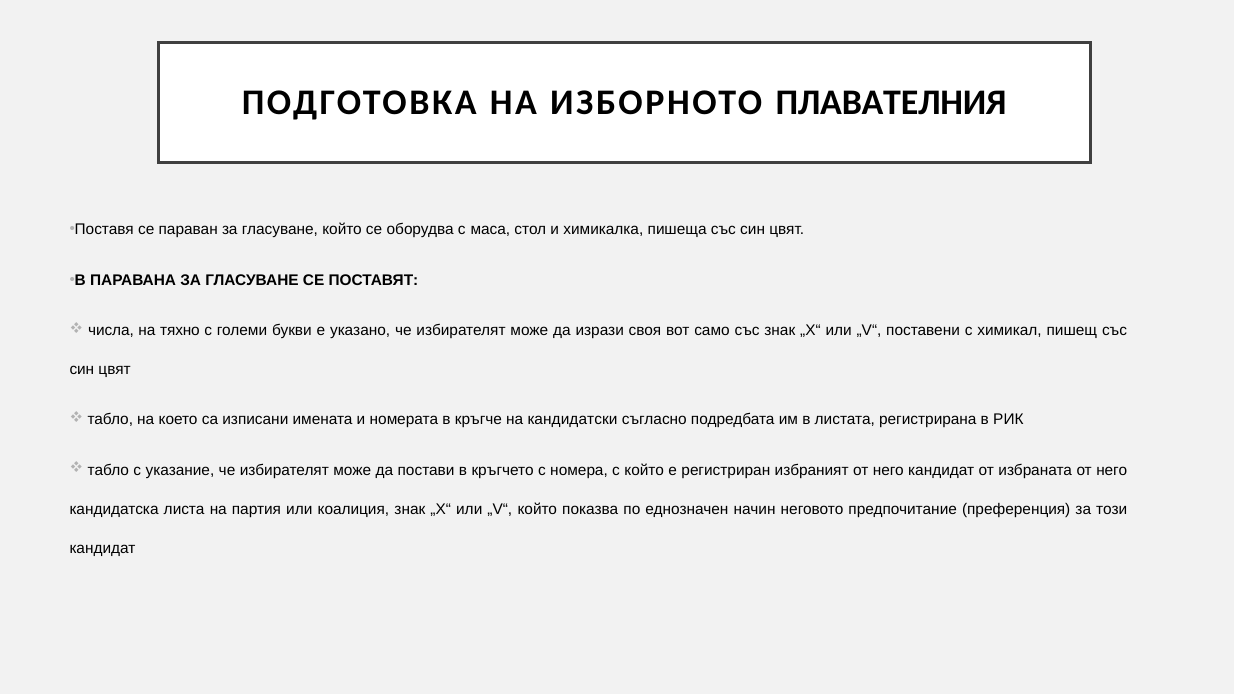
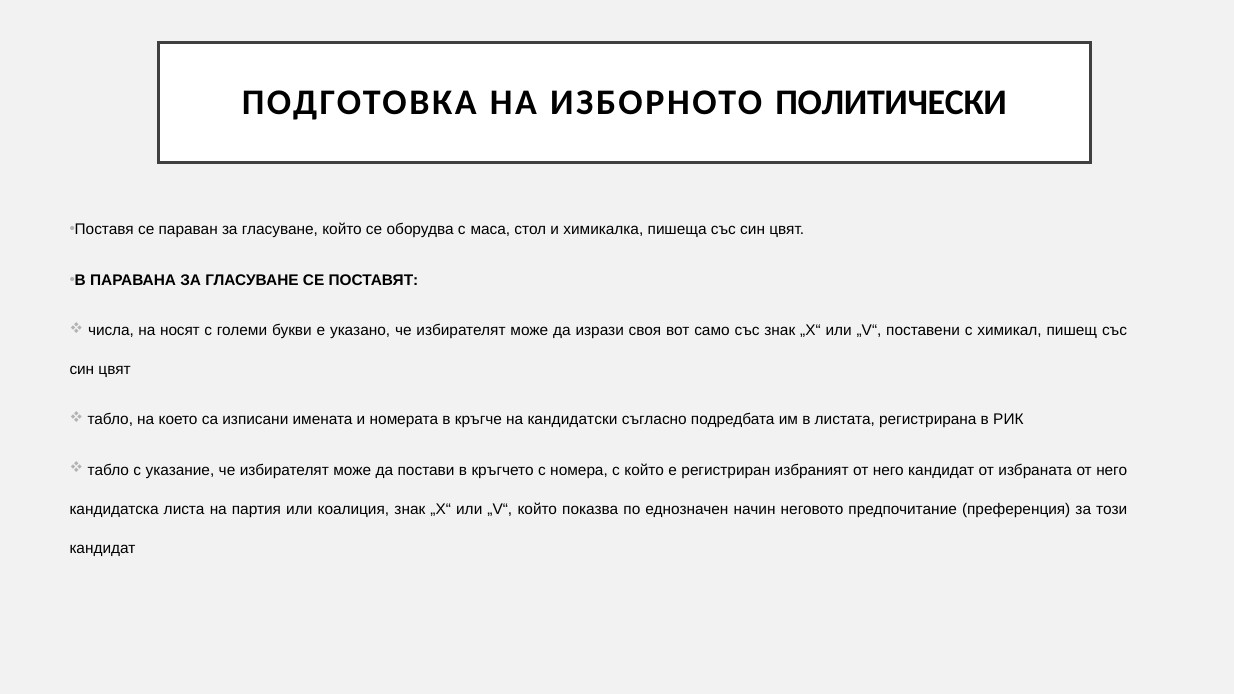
ПЛАВАТЕЛНИЯ: ПЛАВАТЕЛНИЯ -> ПОЛИТИЧЕСКИ (891, 102)
тяхно: тяхно -> носят (180, 331)
